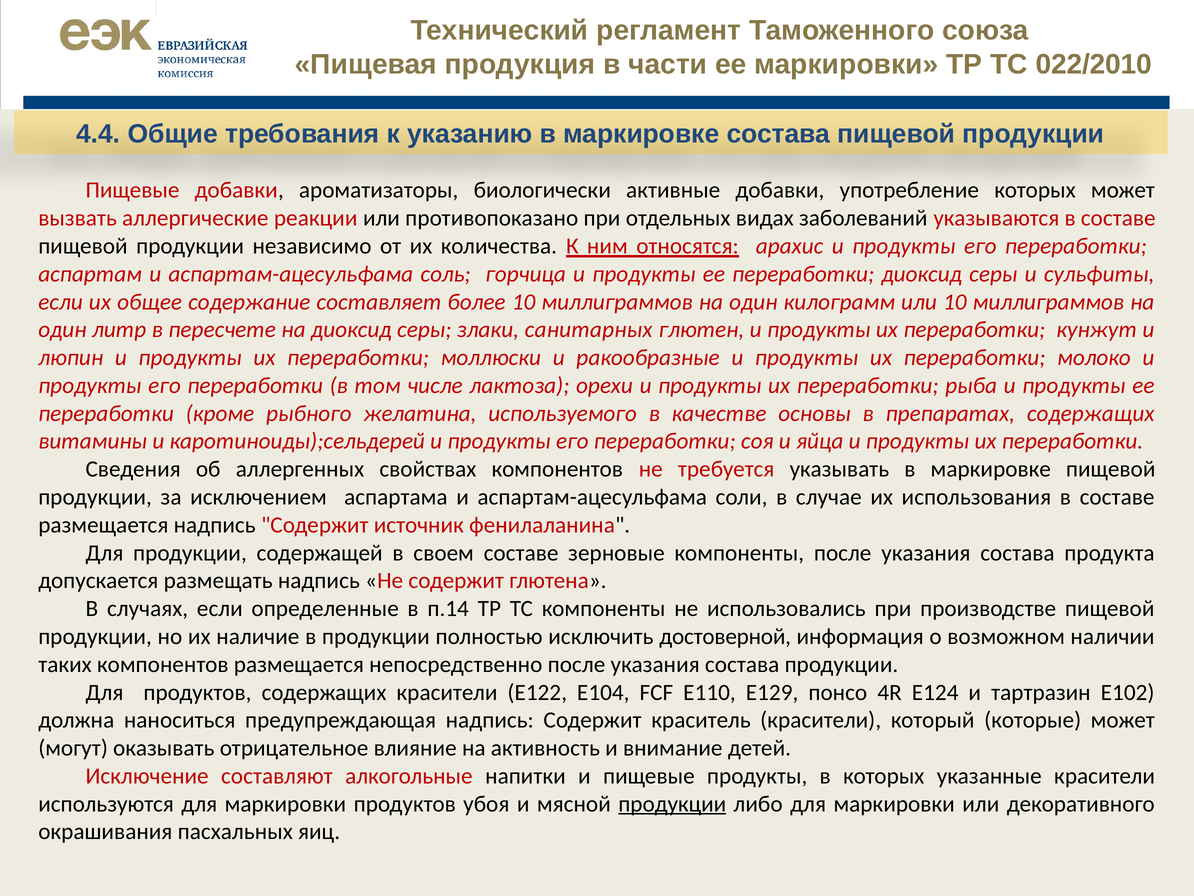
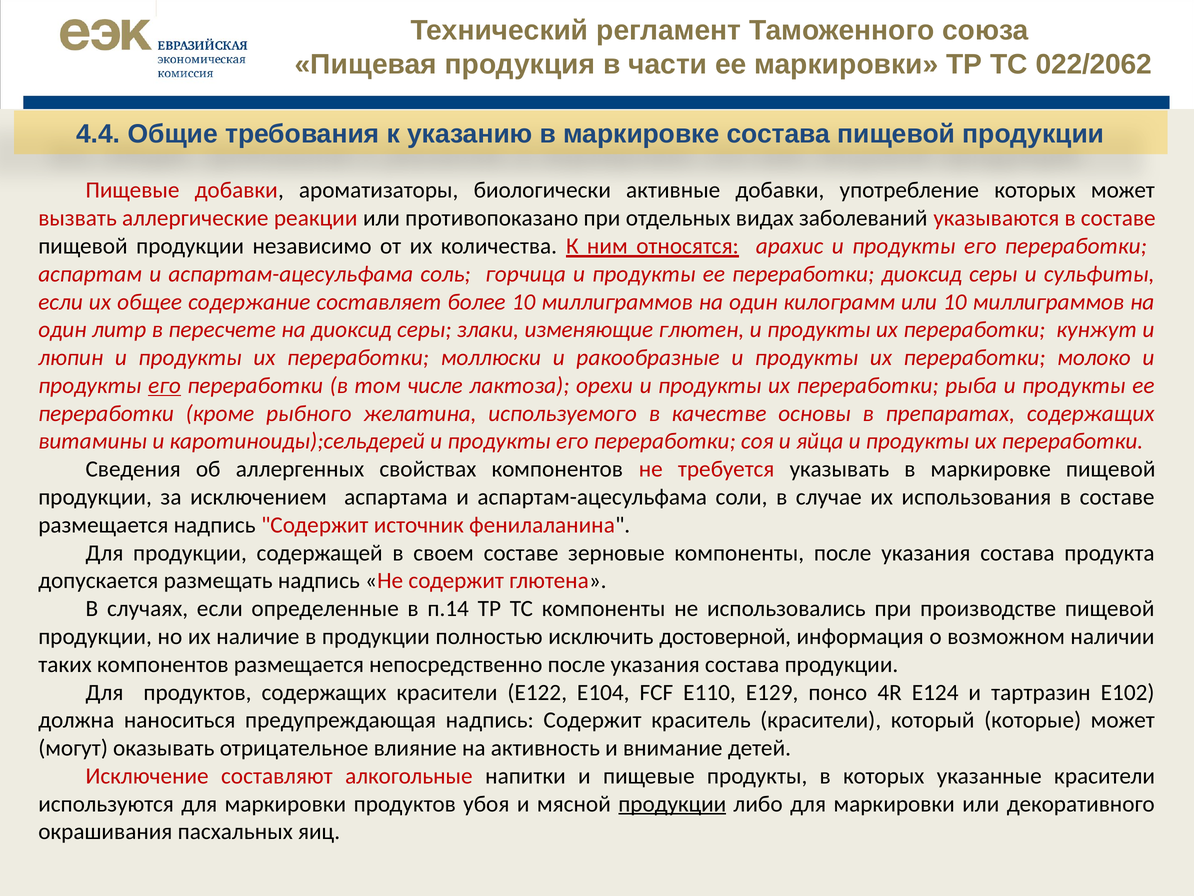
022/2010: 022/2010 -> 022/2062 (1094, 64)
санитарных: санитарных -> изменяющие (589, 330)
его underline: none -> present (165, 385)
